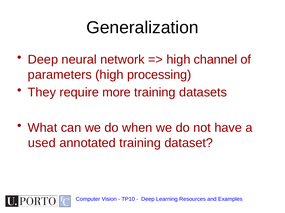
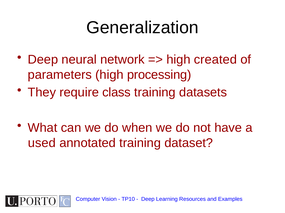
channel: channel -> created (215, 60)
more: more -> class (117, 93)
